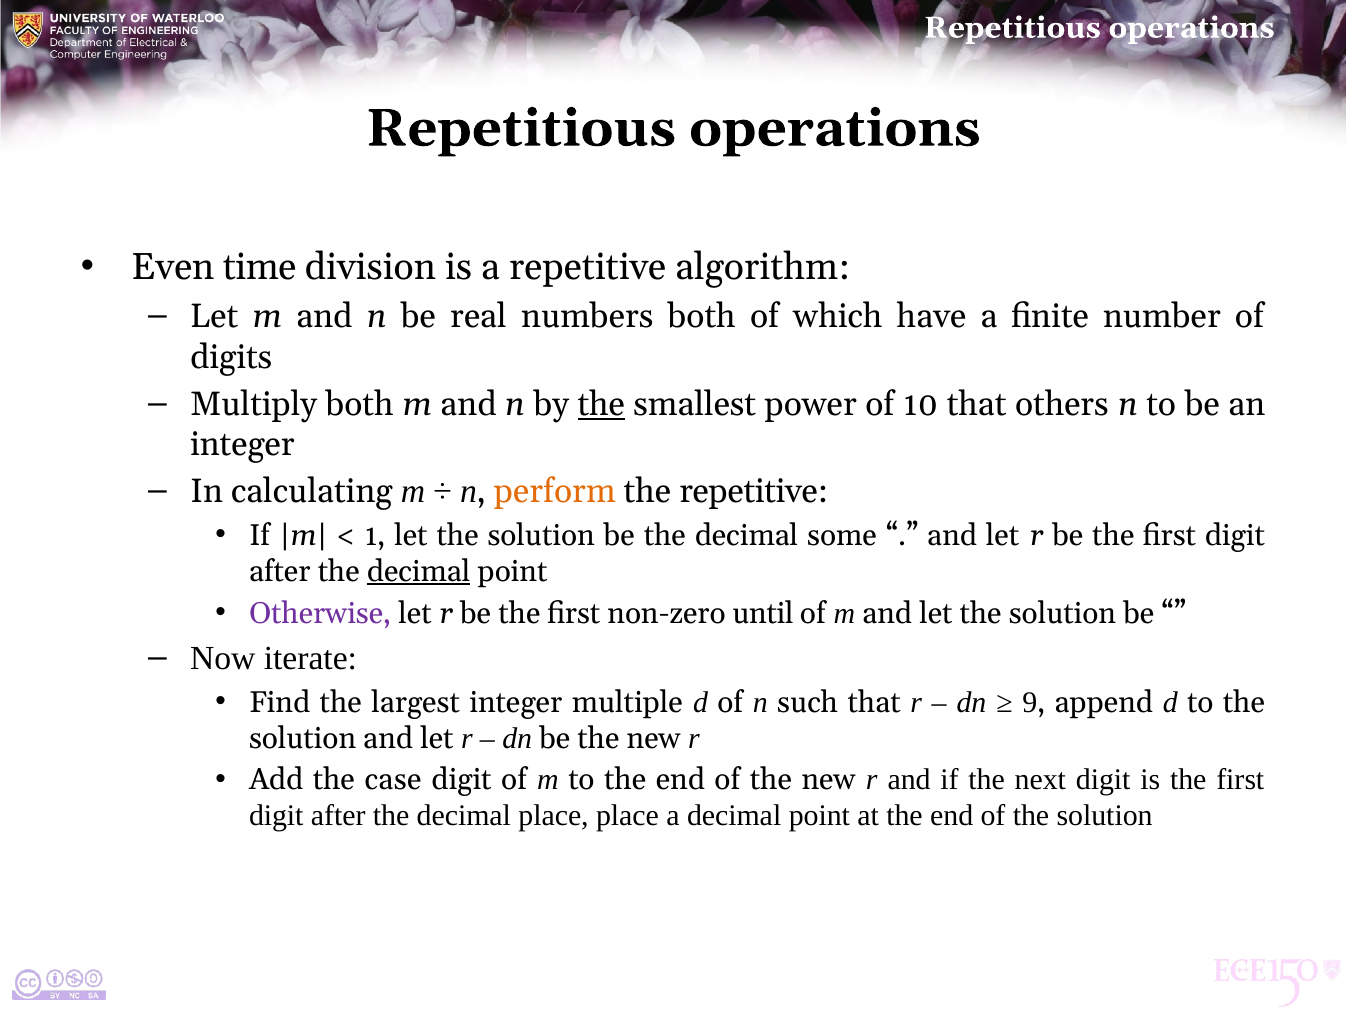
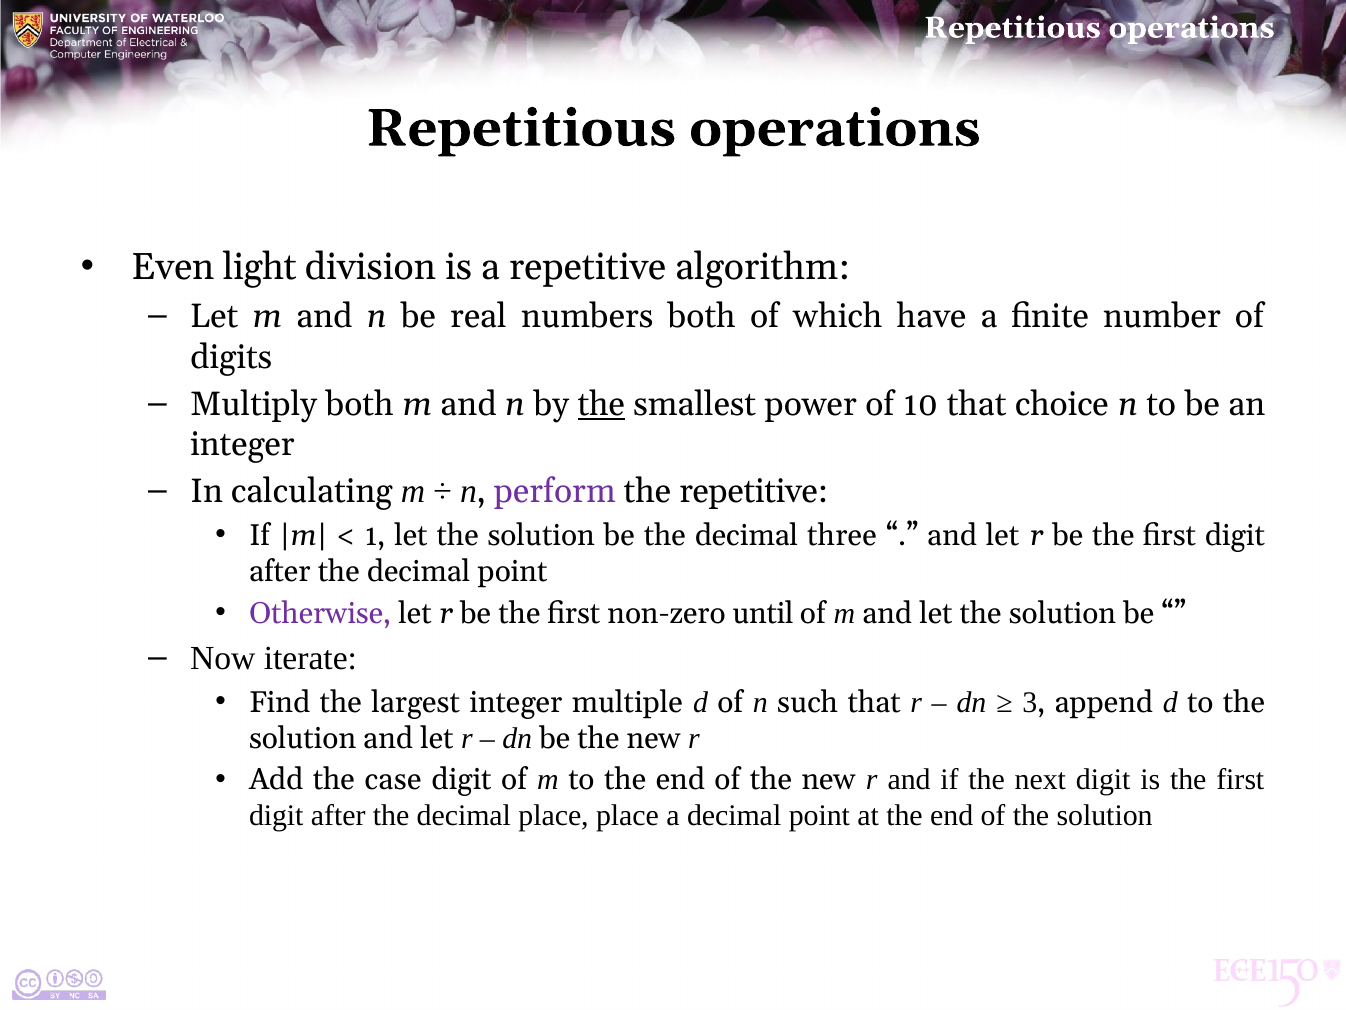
time: time -> light (260, 267)
others: others -> choice (1062, 404)
perform colour: orange -> purple (555, 491)
some: some -> three (842, 535)
decimal underline: present -> none (419, 571)
9: 9 -> 3 (1030, 702)
